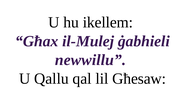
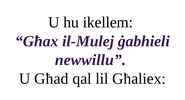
Qallu: Qallu -> Għad (51, 78)
Għesaw: Għesaw -> Għaliex (139, 78)
